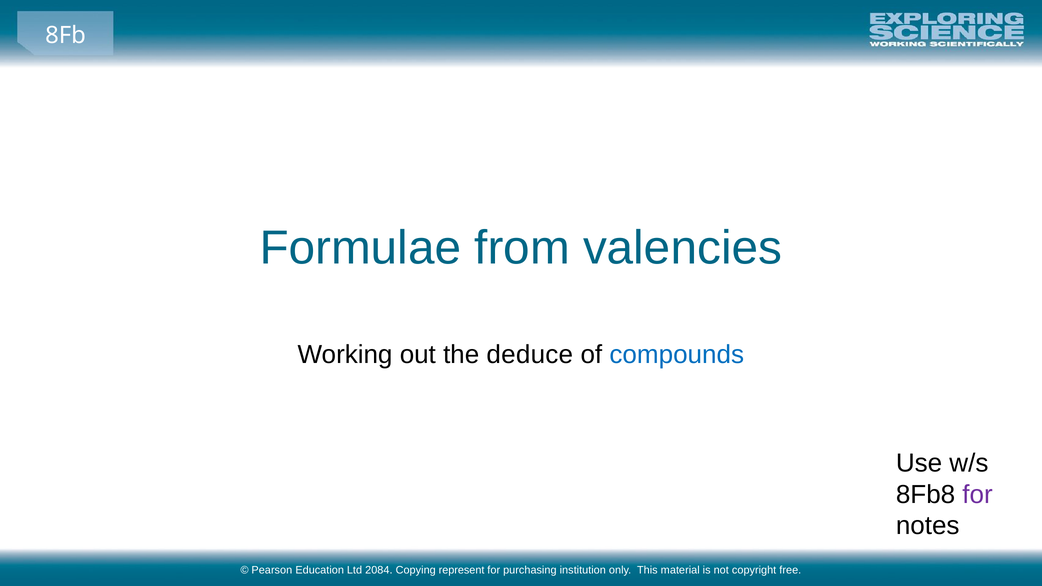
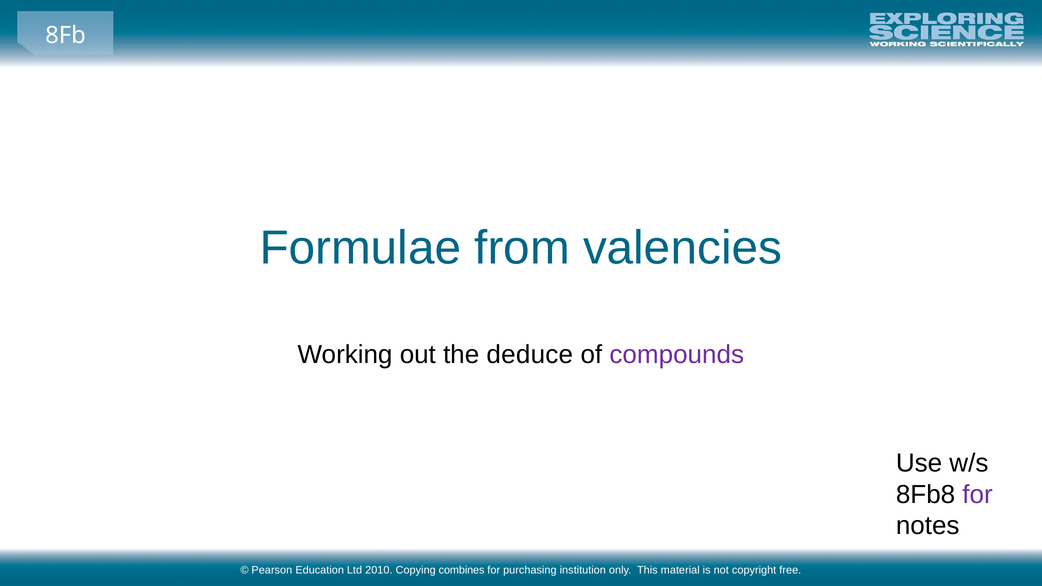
compounds colour: blue -> purple (677, 355)
2084: 2084 -> 2010 (379, 570)
represent: represent -> combines (462, 570)
